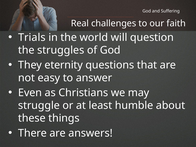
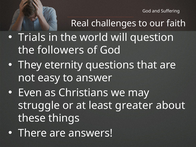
struggles: struggles -> followers (61, 50)
humble: humble -> greater (134, 105)
